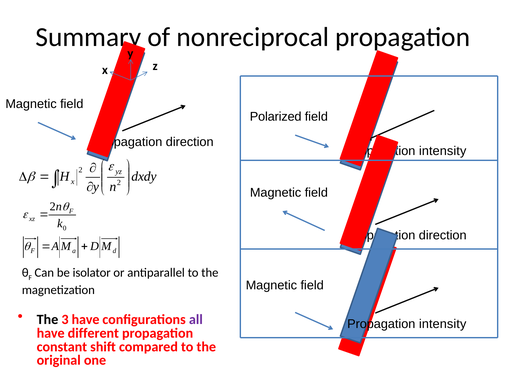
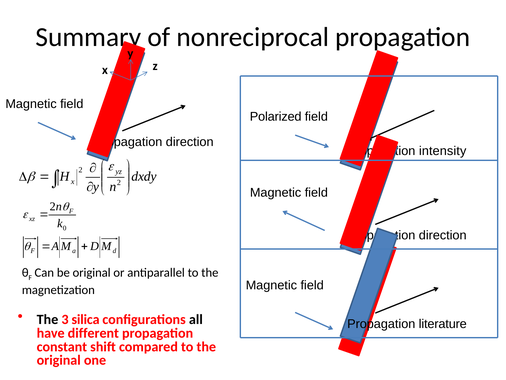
be isolator: isolator -> original (92, 272)
3 have: have -> silica (86, 319)
all colour: purple -> black (196, 319)
intensity: intensity -> literature (443, 324)
